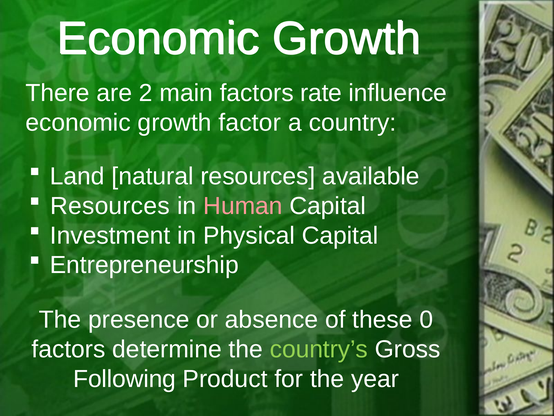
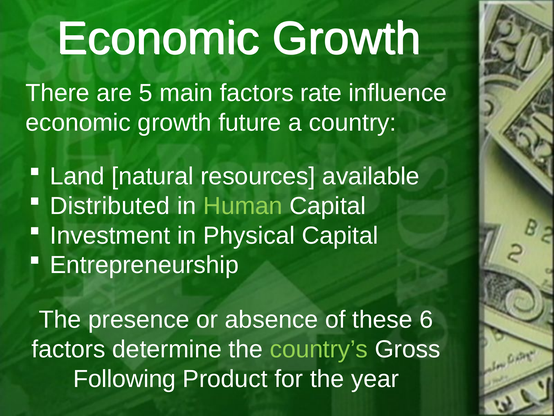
2: 2 -> 5 (146, 93)
factor: factor -> future (250, 123)
Resources: Resources -> Distributed (110, 206)
Human colour: pink -> light green (243, 206)
0: 0 -> 6 (426, 319)
